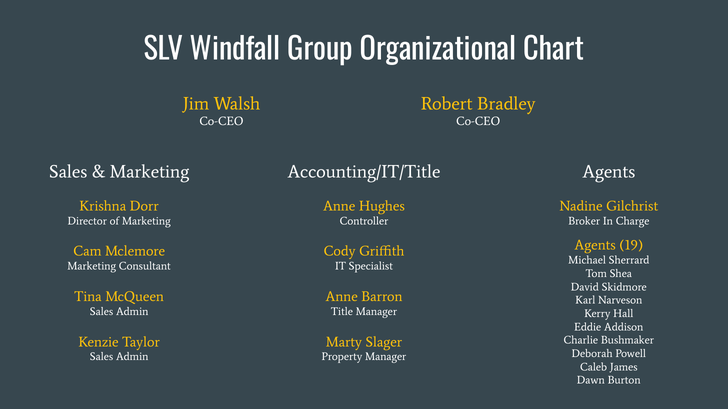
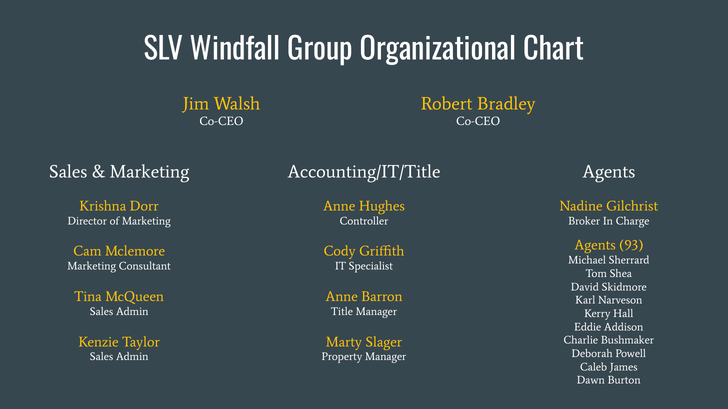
19: 19 -> 93 (631, 246)
